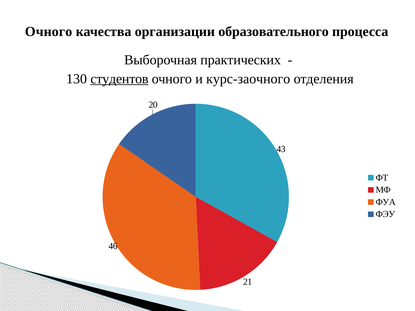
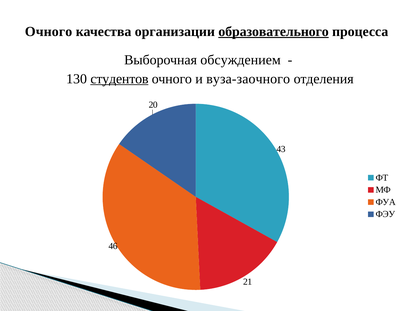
образовательного underline: none -> present (274, 32)
практических: практических -> обсуждением (241, 60)
курс-заочного: курс-заочного -> вуза-заочного (248, 79)
